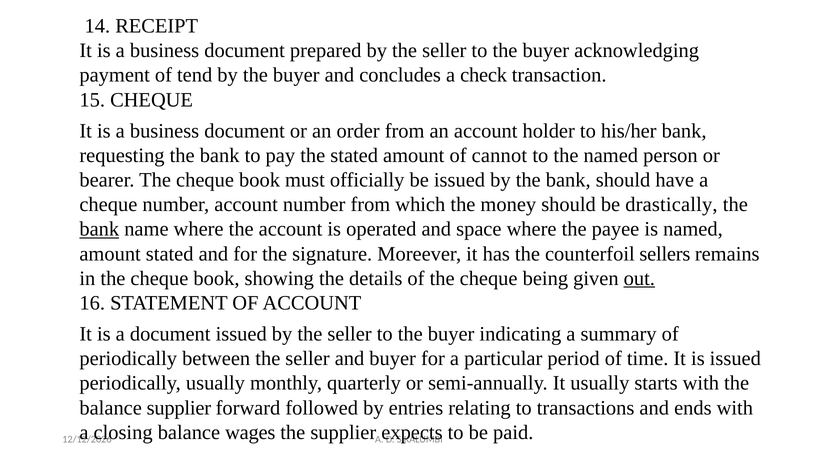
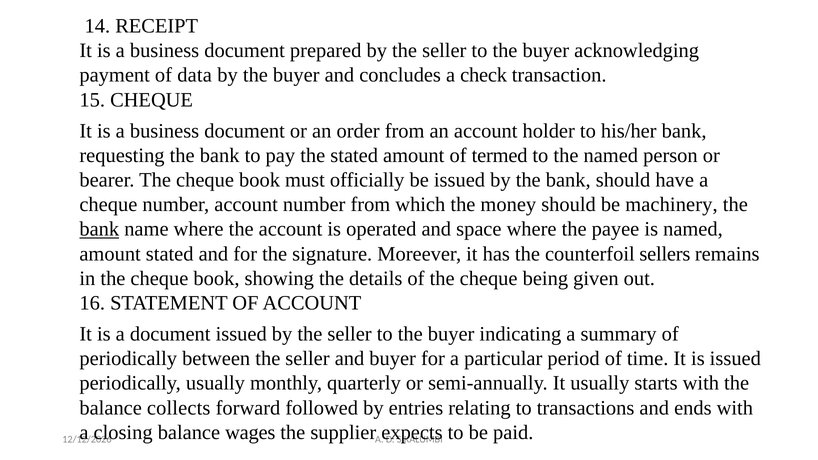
tend: tend -> data (195, 75)
cannot: cannot -> termed (500, 156)
drastically: drastically -> machinery (671, 205)
out underline: present -> none (639, 278)
balance supplier: supplier -> collects (179, 408)
